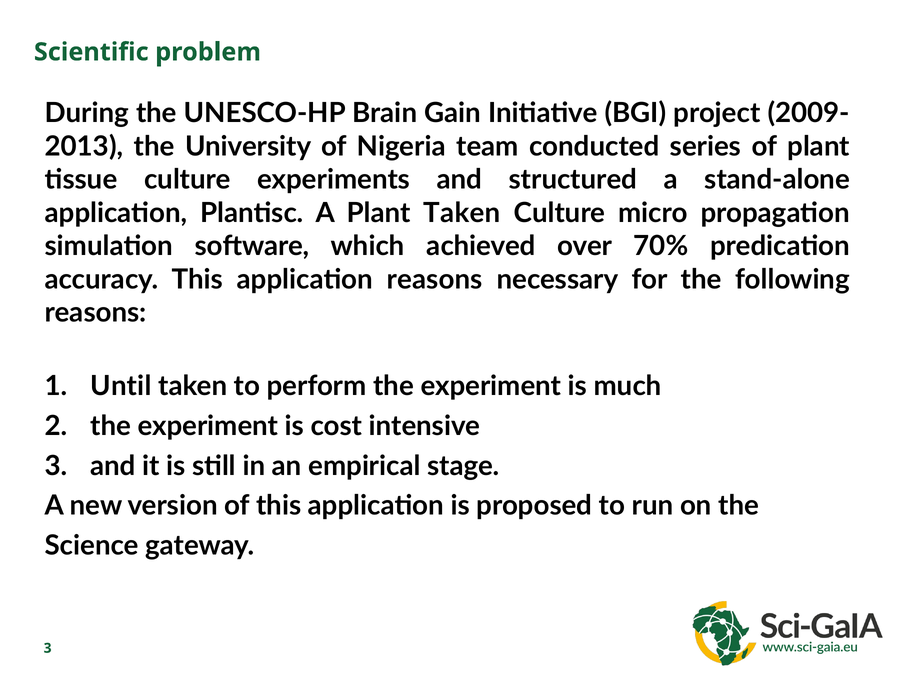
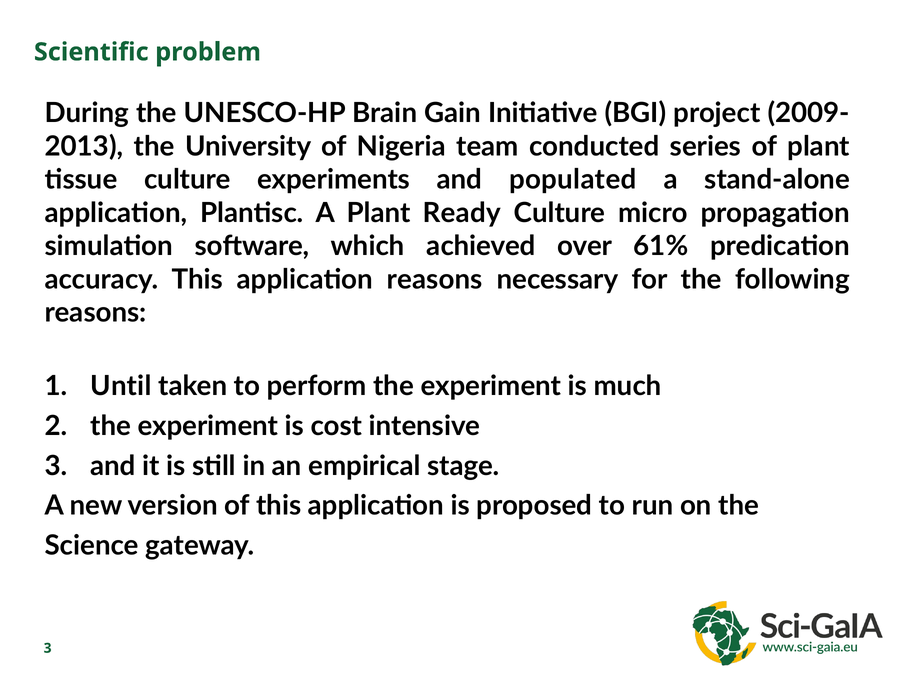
structured: structured -> populated (573, 180)
Plant Taken: Taken -> Ready (462, 213)
70%: 70% -> 61% (661, 246)
